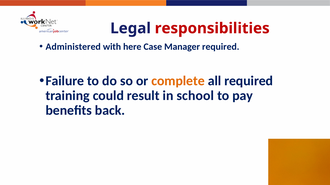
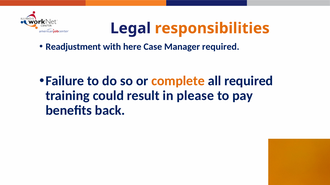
responsibilities colour: red -> orange (212, 28)
Administered: Administered -> Readjustment (73, 47)
school: school -> please (195, 96)
